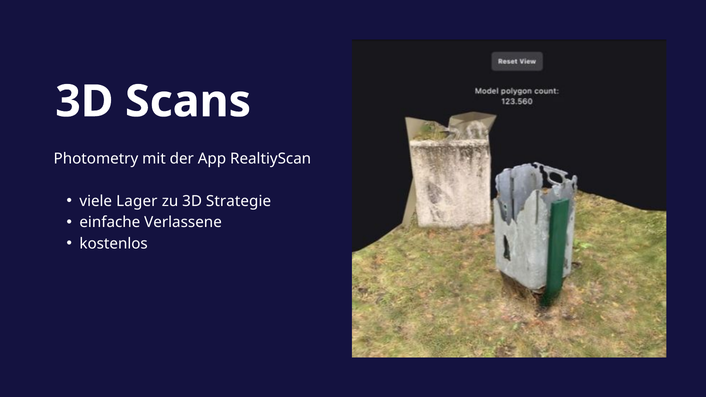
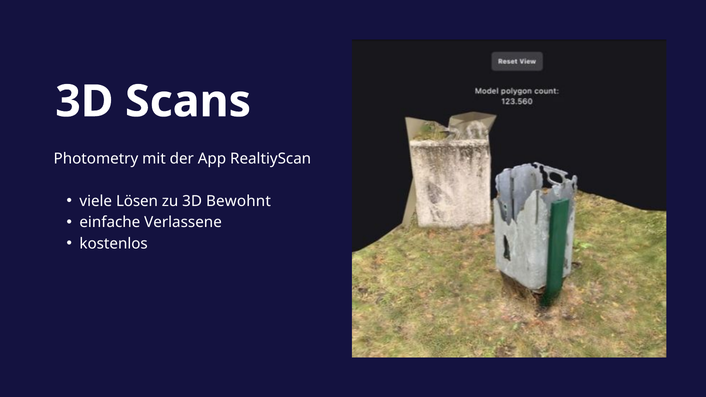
Lager: Lager -> Lösen (137, 201)
Strategie: Strategie -> Bewohnt (238, 201)
